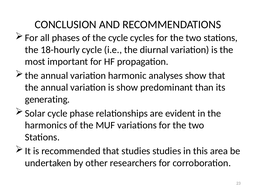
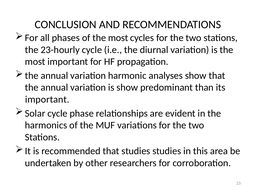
of the cycle: cycle -> most (118, 38)
18-hourly: 18-hourly -> 23-hourly (60, 50)
generating: generating -> important (47, 99)
